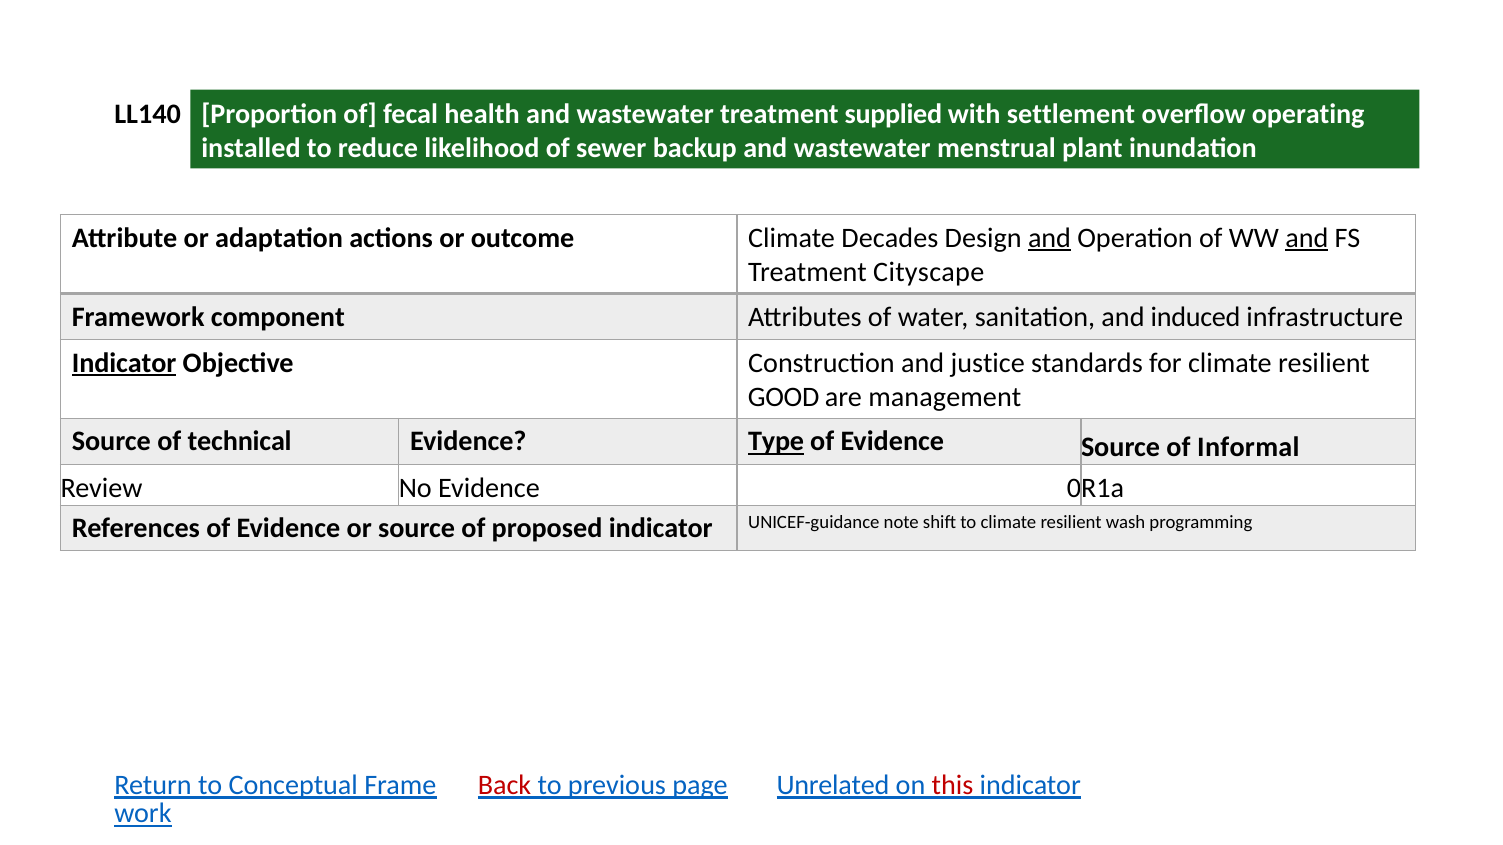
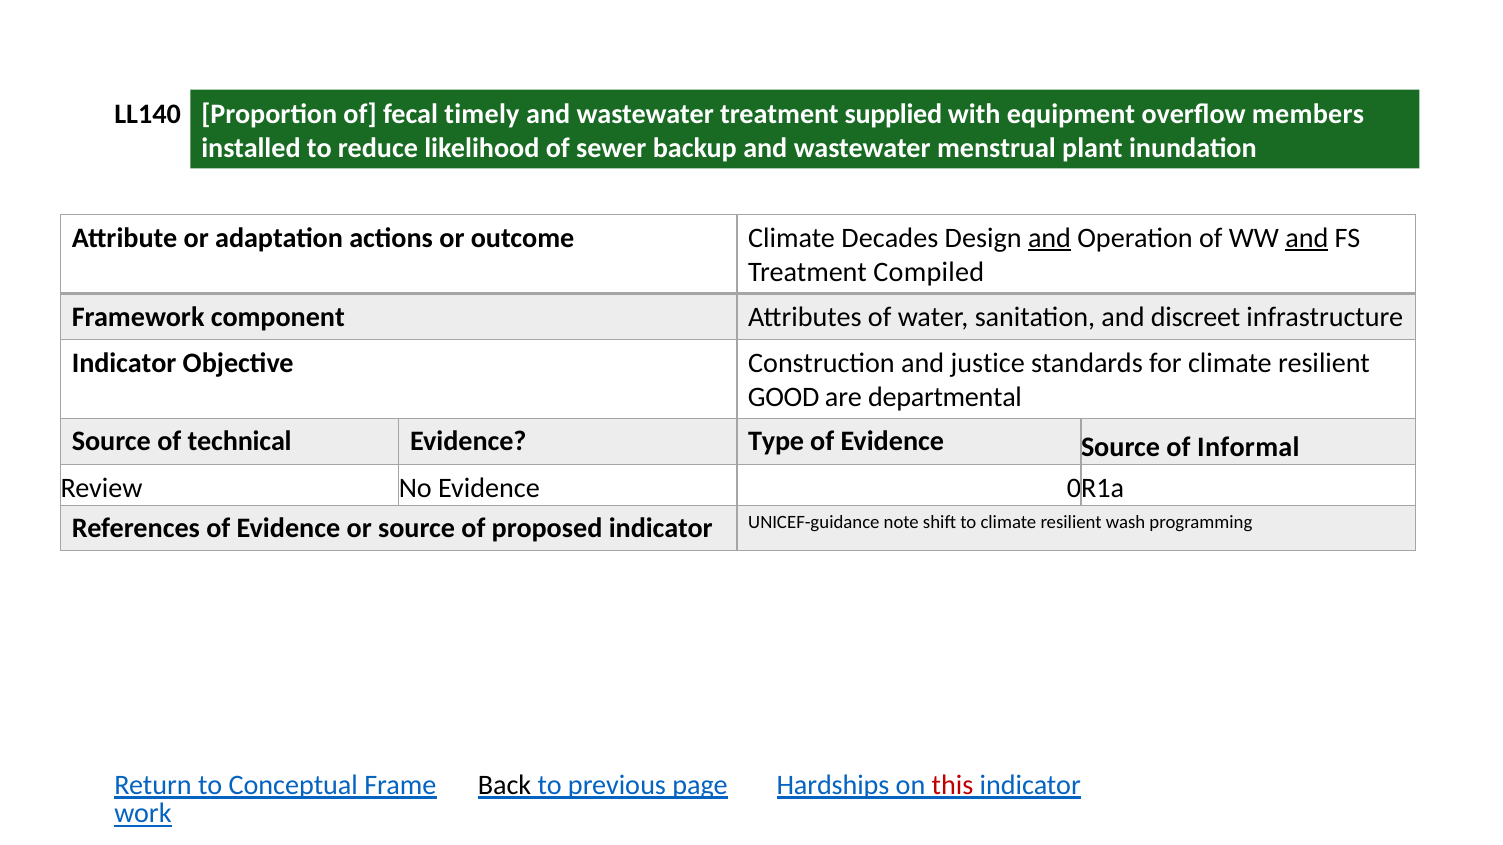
health: health -> timely (482, 114)
settlement: settlement -> equipment (1071, 114)
operating: operating -> members (1308, 114)
Cityscape: Cityscape -> Compiled (929, 272)
induced: induced -> discreet (1196, 317)
Indicator underline: present -> none (124, 363)
management: management -> departmental (945, 397)
Type underline: present -> none (776, 442)
Back colour: red -> black (505, 786)
Unrelated: Unrelated -> Hardships (833, 786)
